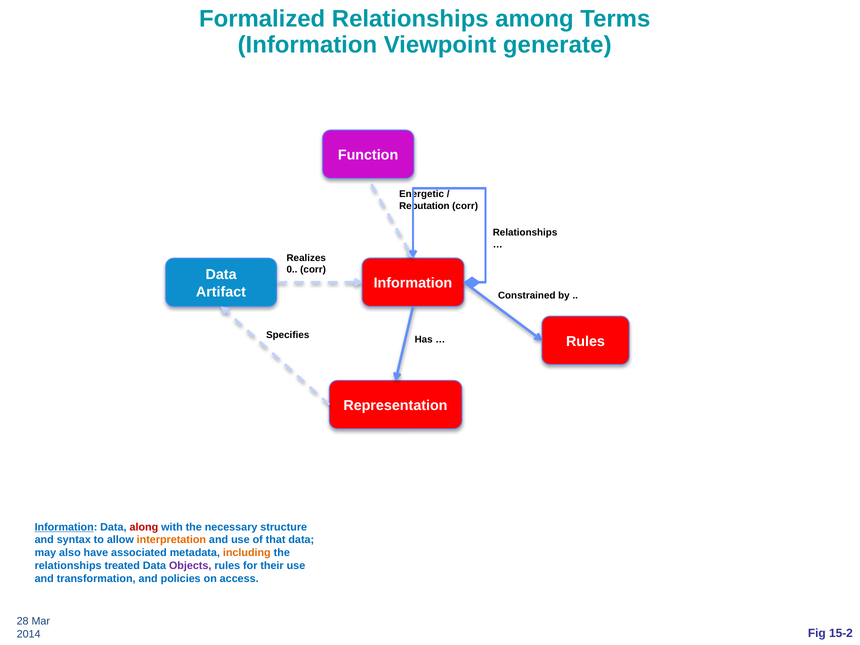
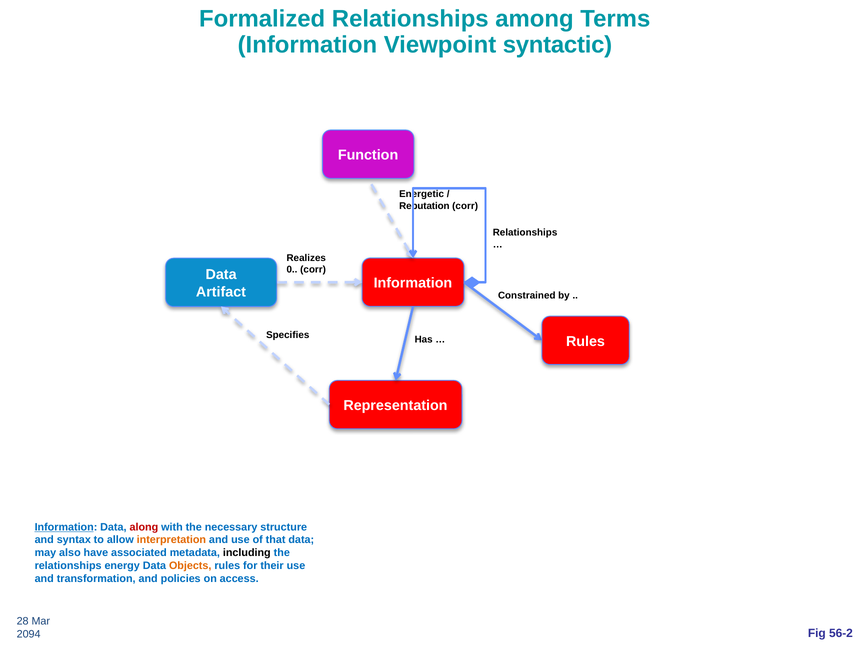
generate: generate -> syntactic (557, 45)
including colour: orange -> black (247, 553)
treated: treated -> energy (122, 566)
Objects colour: purple -> orange (190, 566)
15-2: 15-2 -> 56-2 (841, 633)
2014: 2014 -> 2094 (29, 634)
